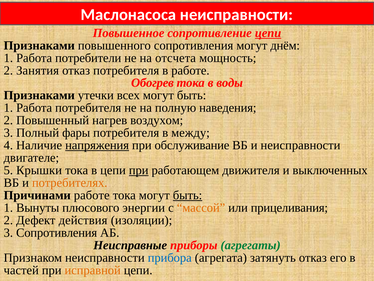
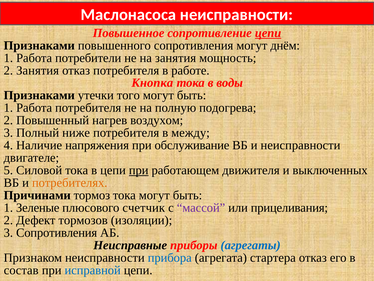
на отсчета: отсчета -> занятия (176, 58)
Обогрев: Обогрев -> Кнопка (152, 83)
всех: всех -> того (128, 95)
наведения: наведения -> подогрева (228, 108)
фары: фары -> ниже (76, 133)
напряжения underline: present -> none (97, 145)
Крышки: Крышки -> Силовой (39, 170)
Причинами работе: работе -> тормоз (92, 195)
быть underline: present -> none (188, 195)
Вынуты: Вынуты -> Зеленые (38, 207)
энергии: энергии -> счетчик (144, 207)
массой colour: orange -> purple (201, 207)
действия: действия -> тормозов (83, 220)
агрегаты colour: green -> blue (251, 245)
затянуть: затянуть -> стартера (273, 257)
частей: частей -> состав (21, 270)
исправной colour: orange -> blue (93, 270)
